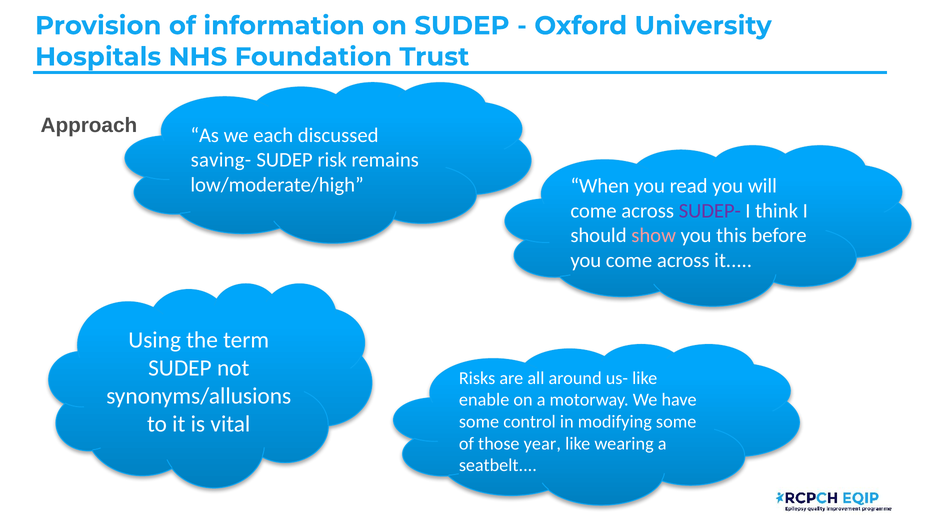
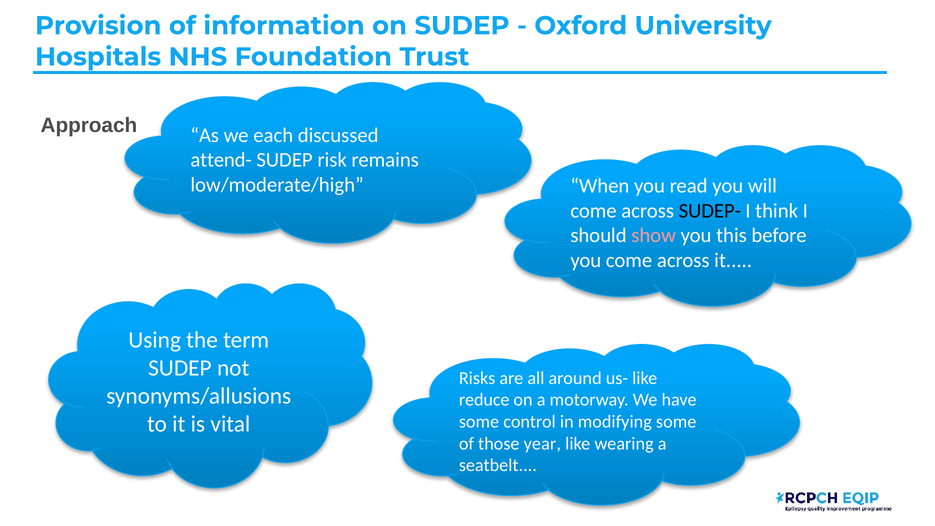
saving-: saving- -> attend- (221, 160)
SUDEP- colour: purple -> black (710, 211)
enable: enable -> reduce (484, 400)
